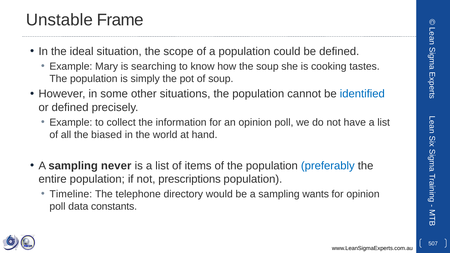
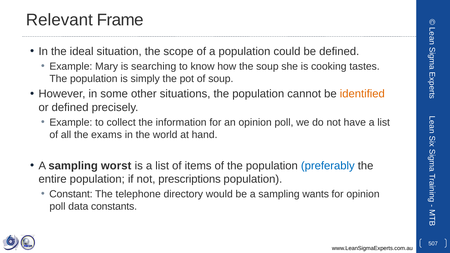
Unstable: Unstable -> Relevant (59, 20)
identified colour: blue -> orange (362, 94)
biased: biased -> exams (107, 135)
never: never -> worst (116, 166)
Timeline: Timeline -> Constant (71, 194)
